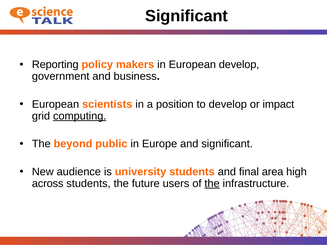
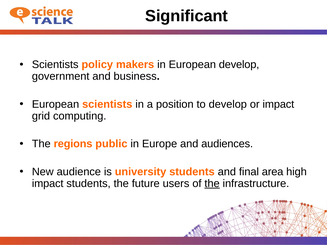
Reporting: Reporting -> Scientists (55, 65)
computing underline: present -> none (80, 116)
beyond: beyond -> regions (73, 144)
and significant: significant -> audiences (227, 144)
across: across -> impact (48, 184)
